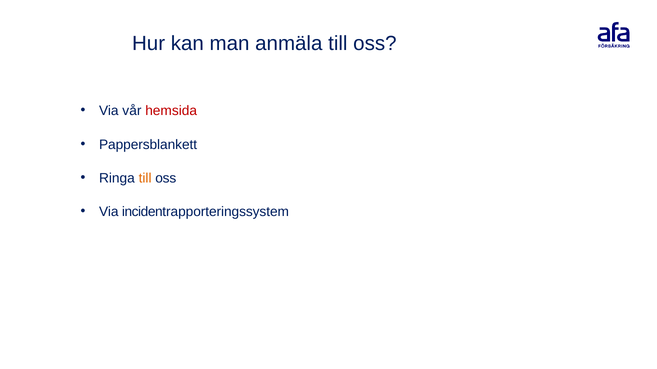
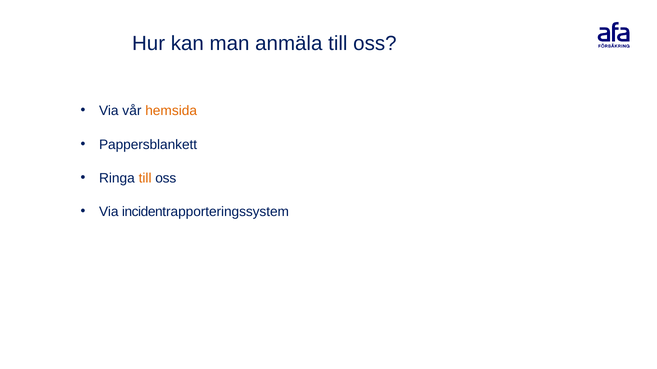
hemsida colour: red -> orange (171, 111)
